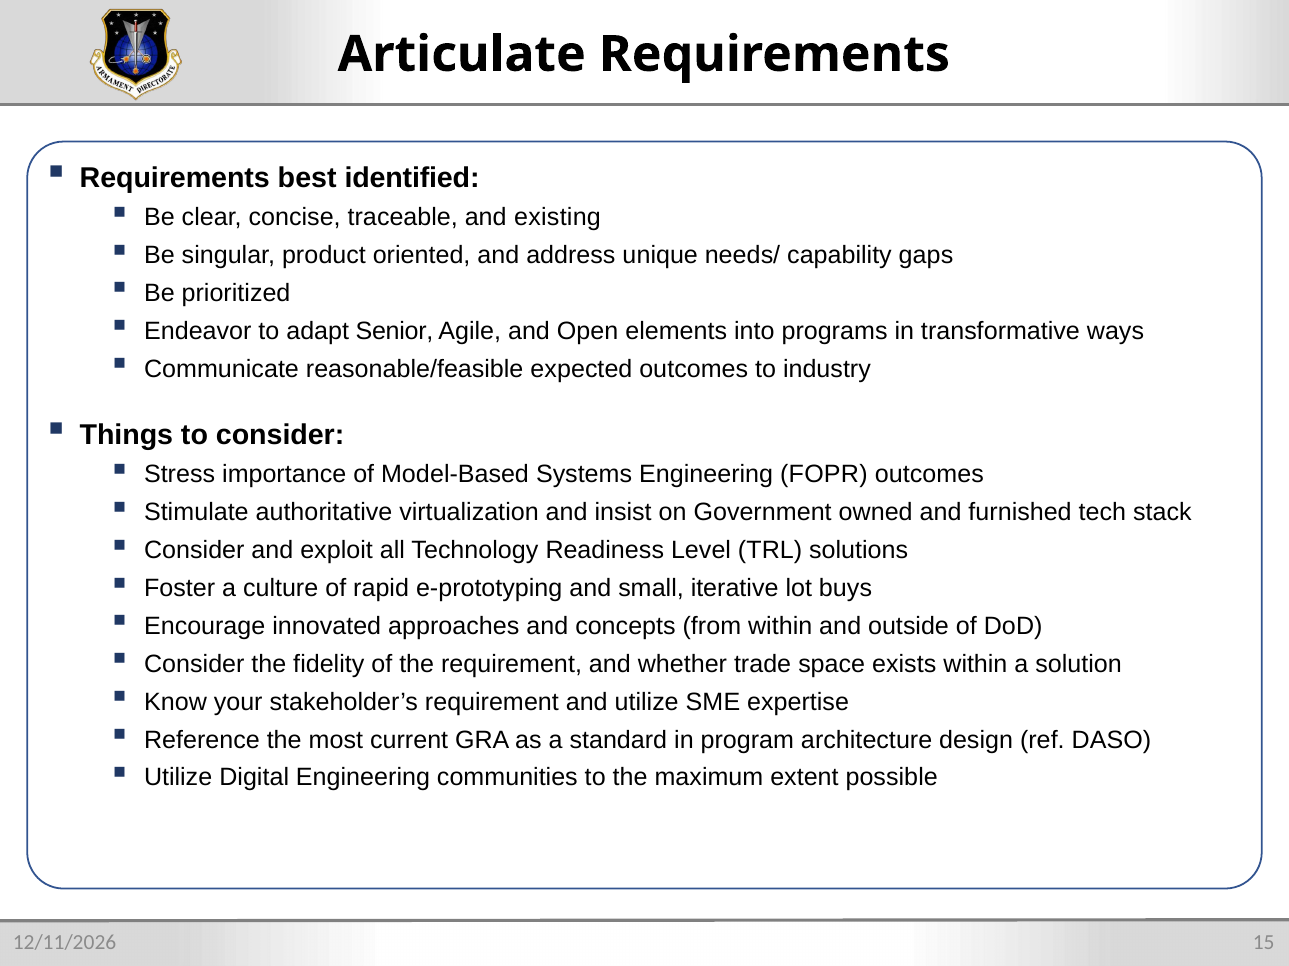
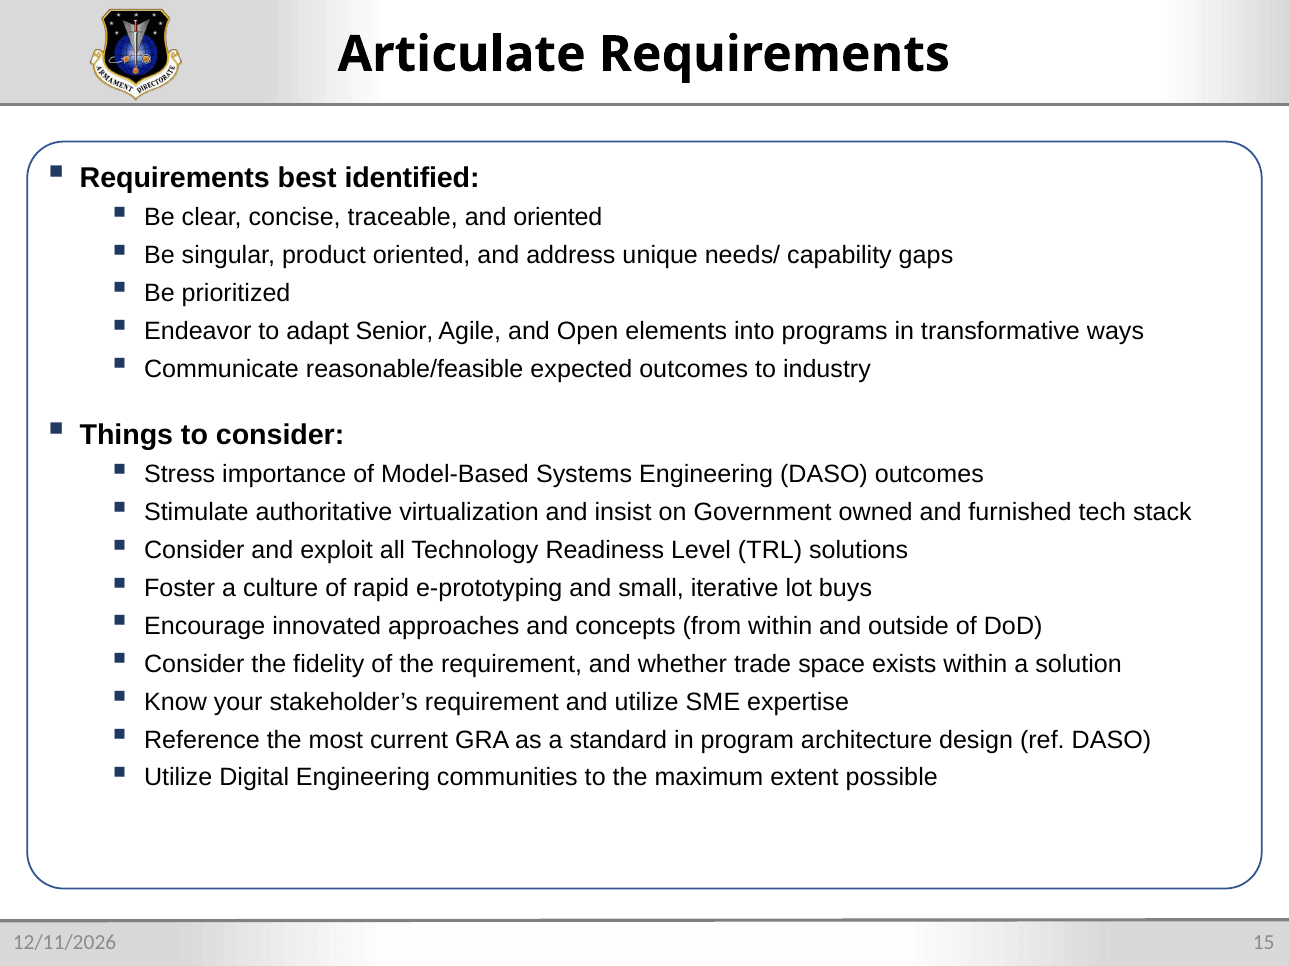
and existing: existing -> oriented (558, 218)
Engineering FOPR: FOPR -> DASO (824, 475)
